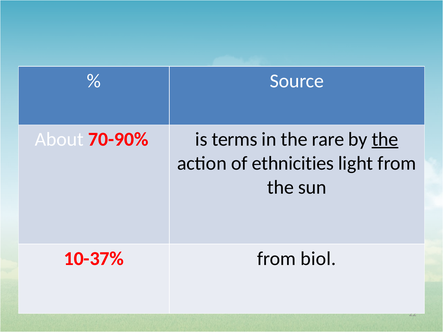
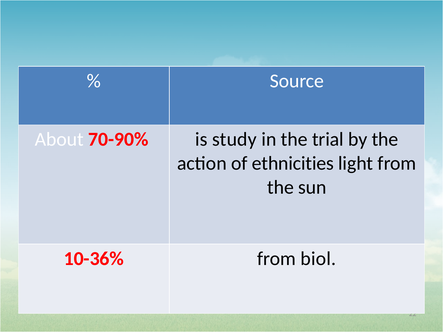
terms: terms -> study (234, 139)
rare: rare -> trial (328, 139)
the underline: present -> none (385, 139)
10-37%: 10-37% -> 10-36% (94, 259)
